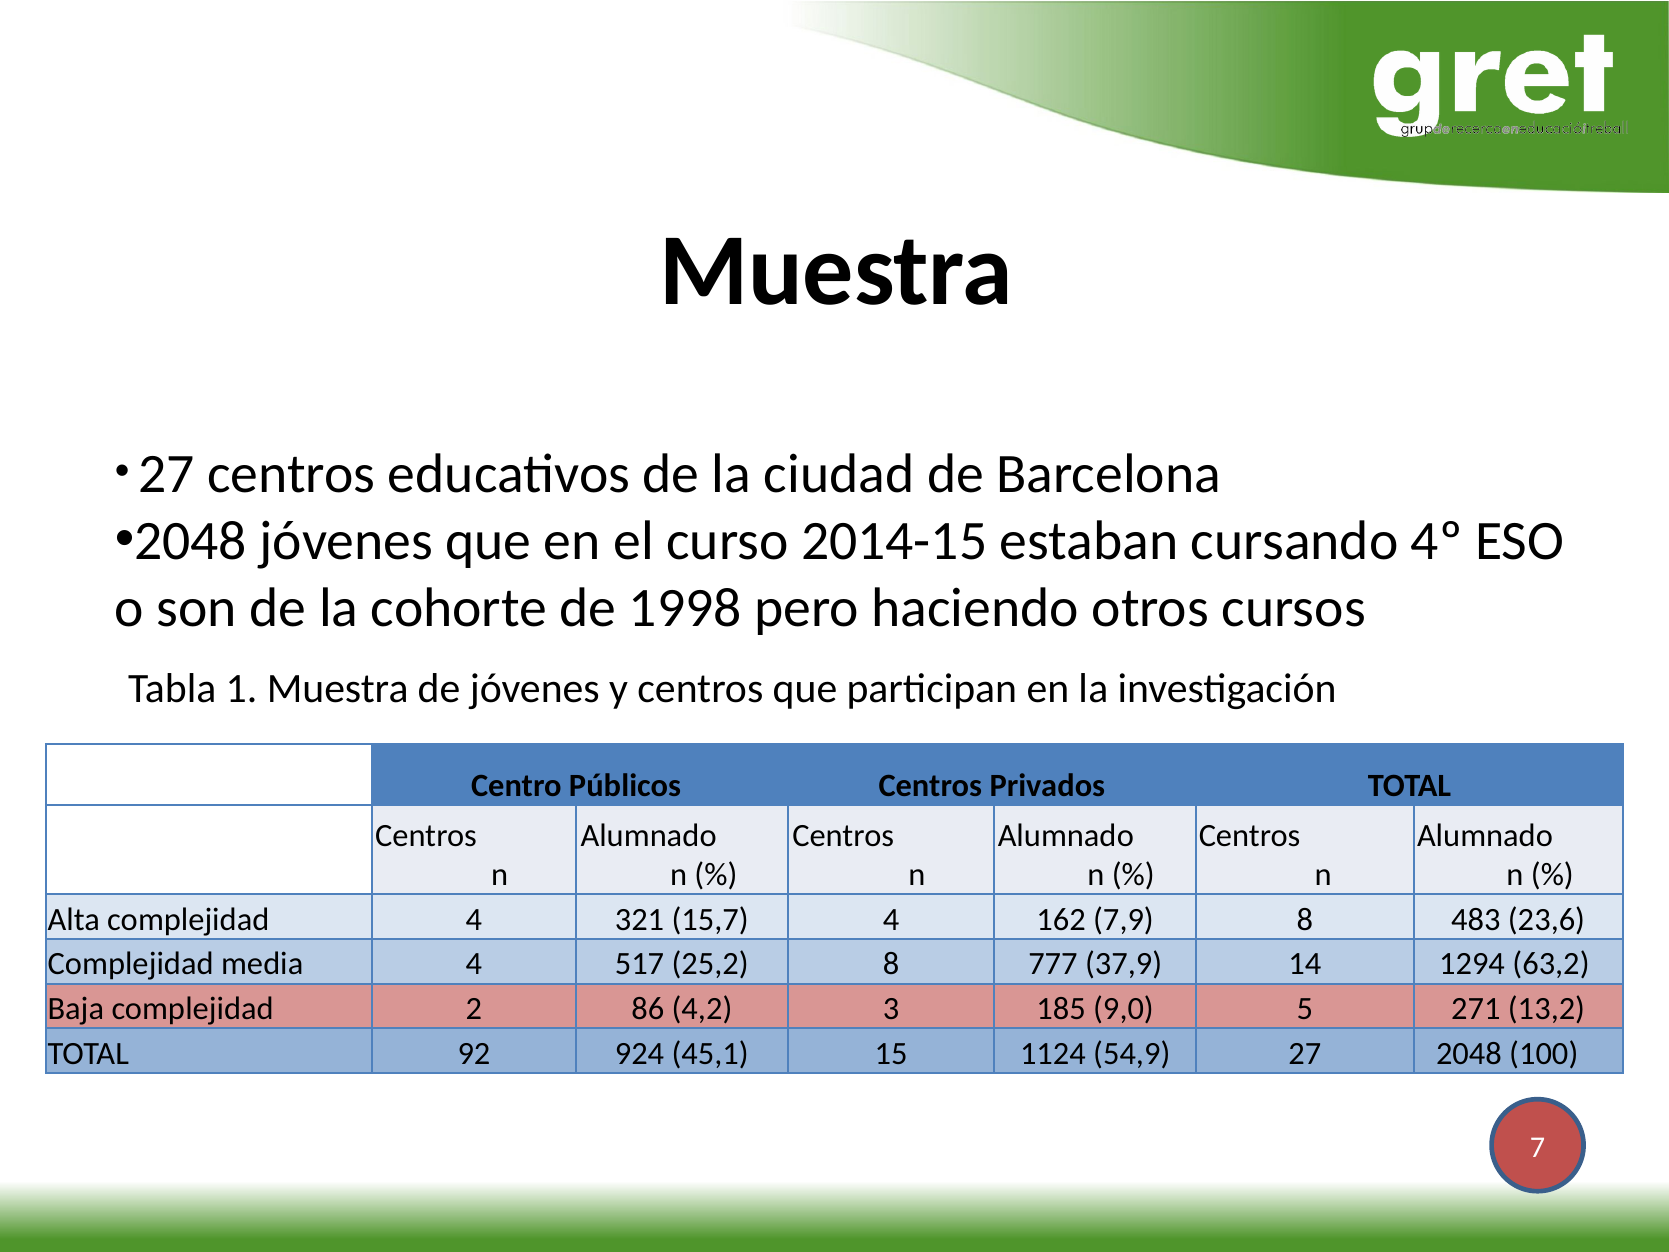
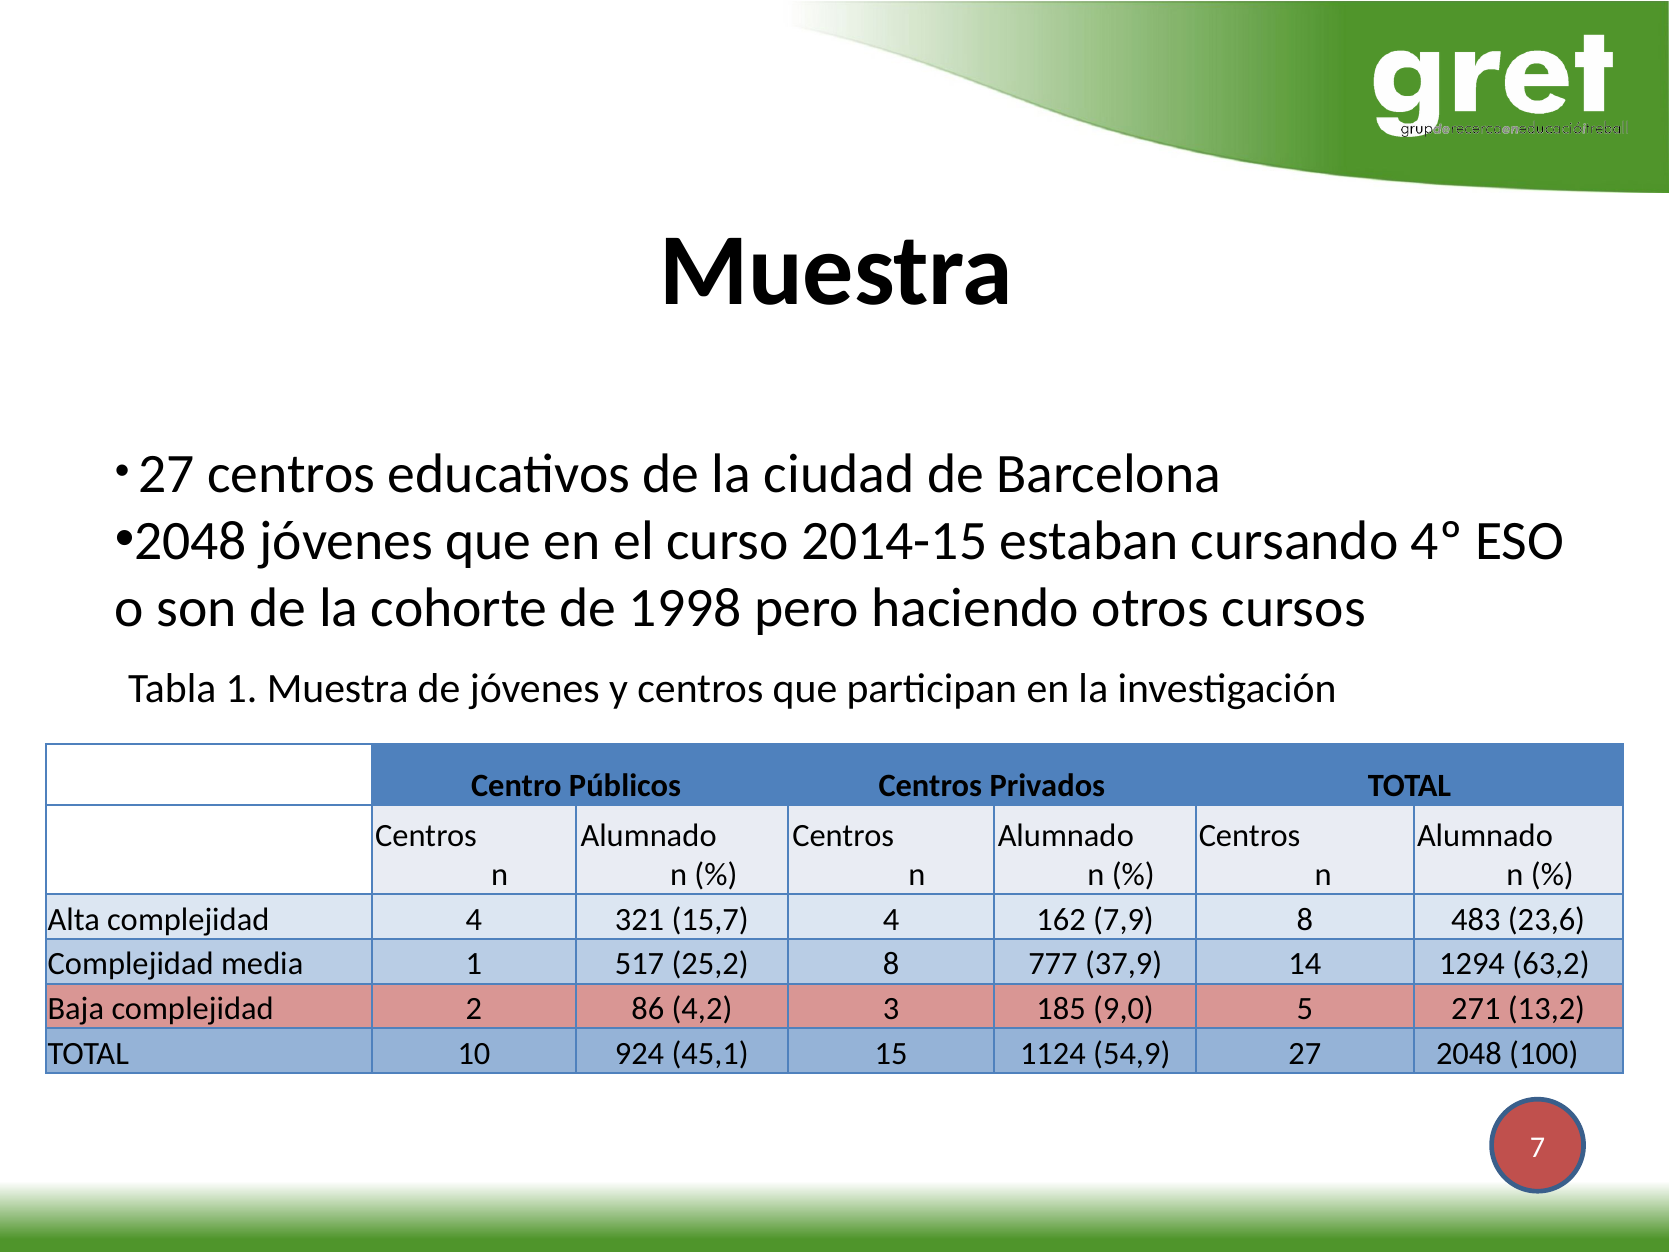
media 4: 4 -> 1 (474, 964)
92: 92 -> 10 (474, 1053)
